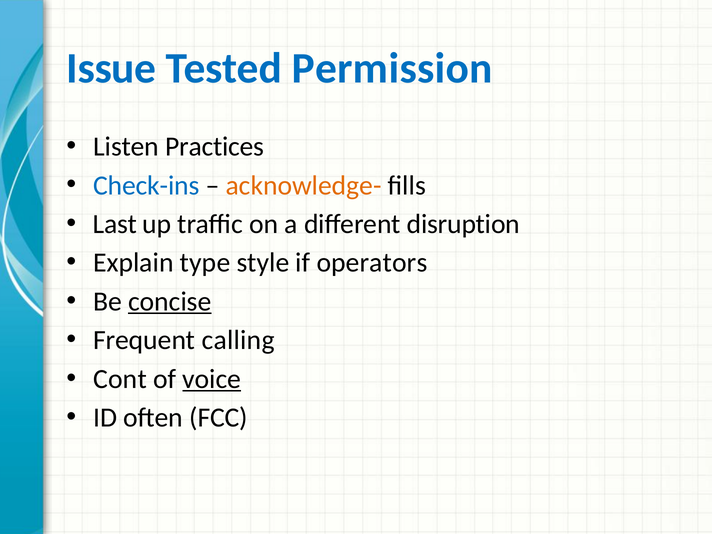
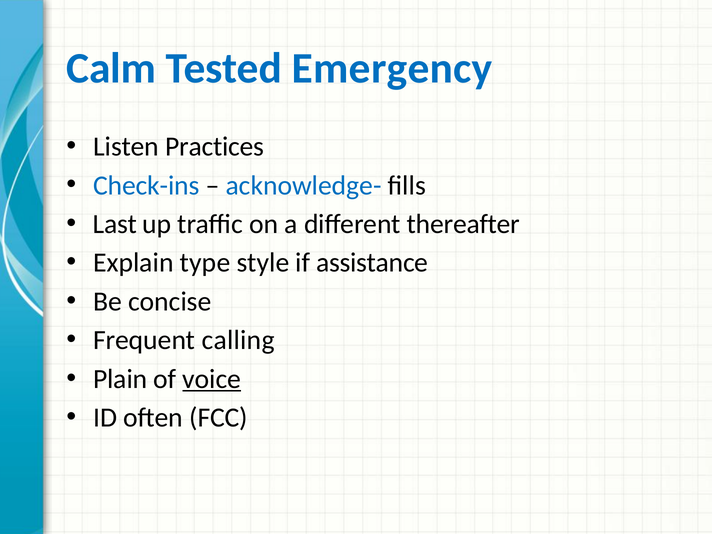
Issue: Issue -> Calm (111, 69)
Permission: Permission -> Emergency (392, 69)
acknowledge- colour: orange -> blue (304, 185)
disruption: disruption -> thereafter (463, 224)
operators: operators -> assistance (372, 263)
concise underline: present -> none (170, 302)
Cont: Cont -> Plain (120, 379)
